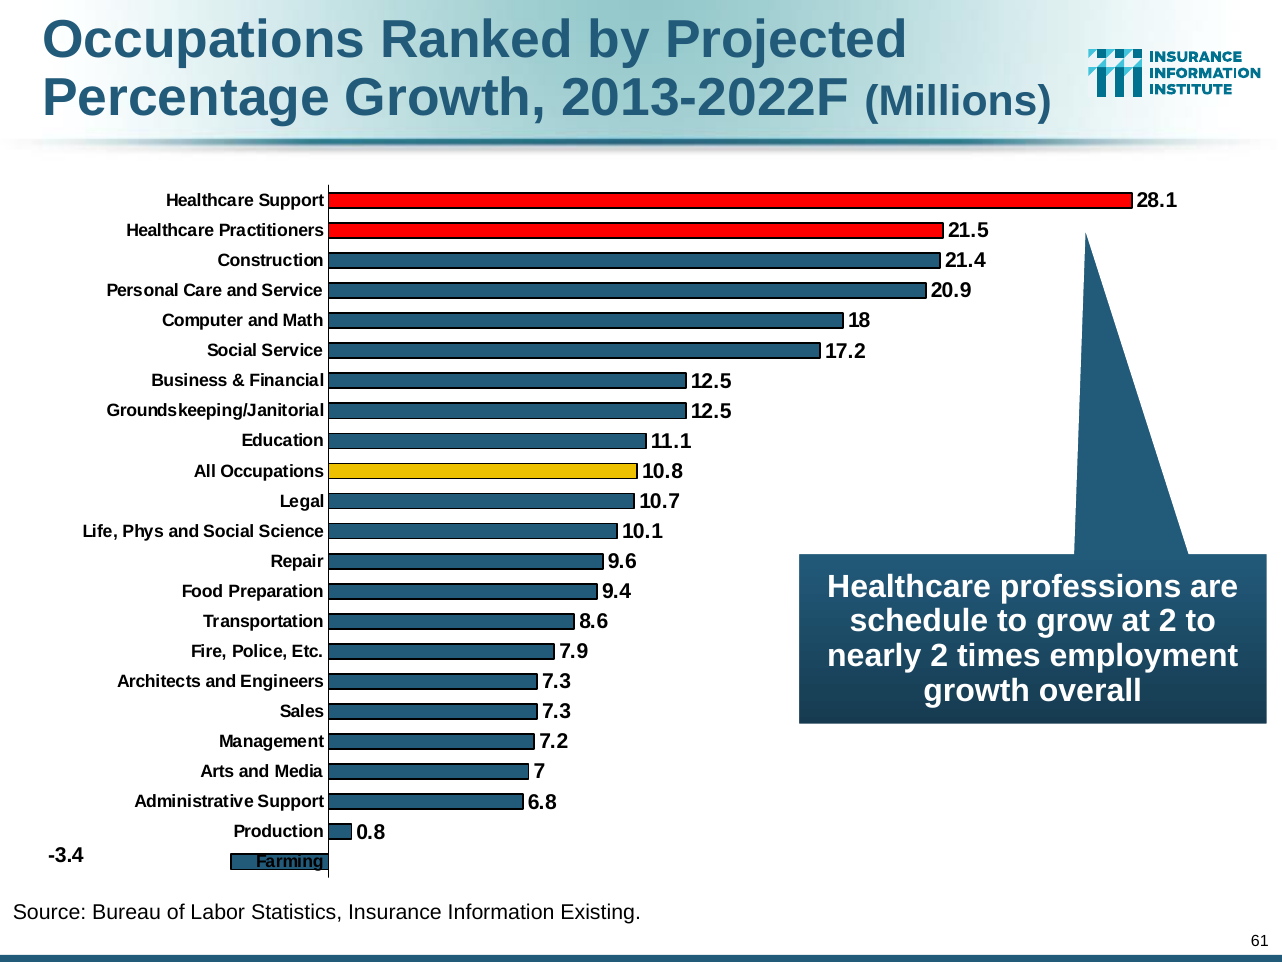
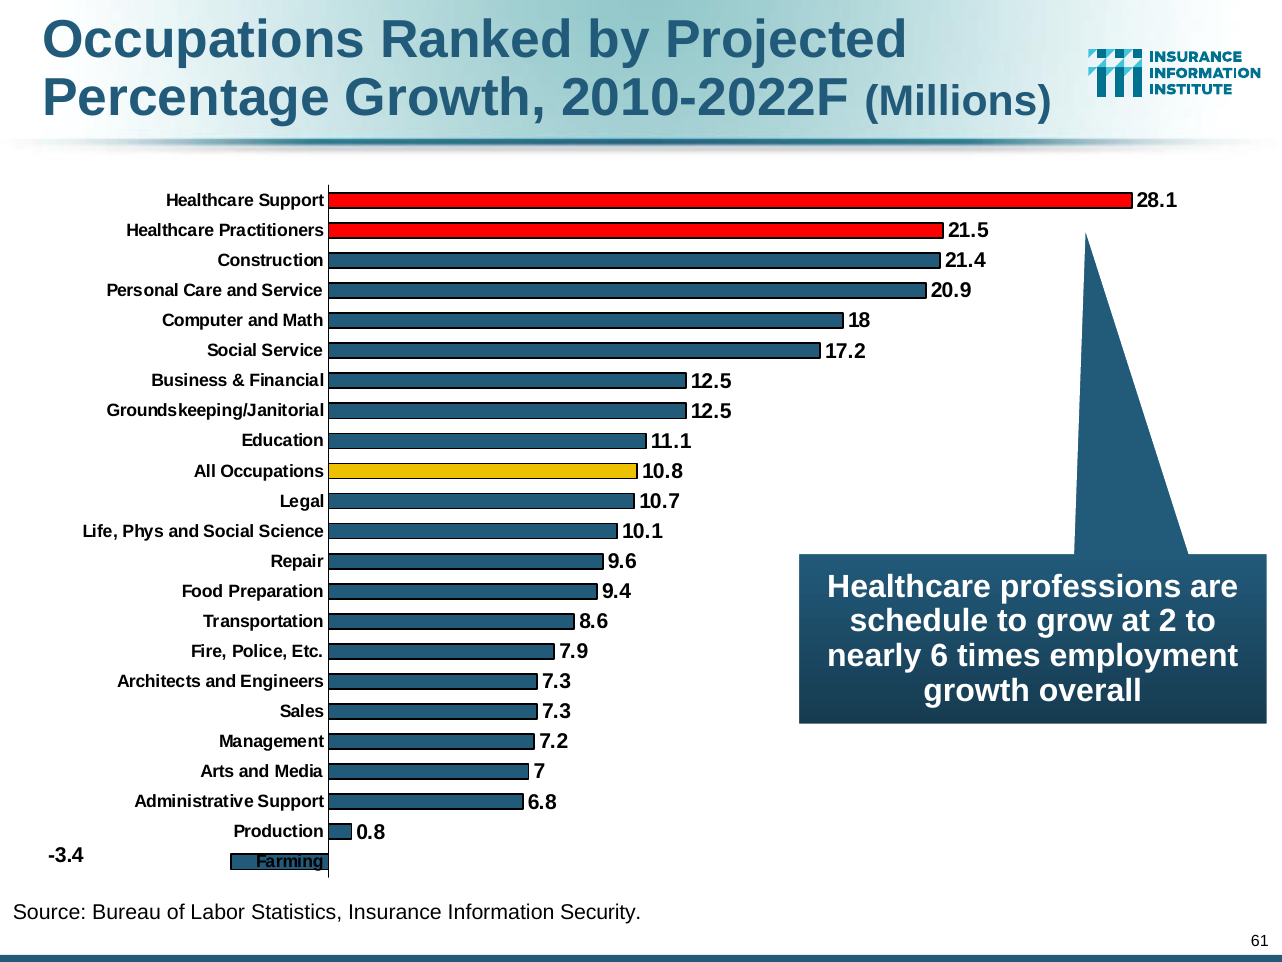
2013-2022F: 2013-2022F -> 2010-2022F (705, 98)
nearly 2: 2 -> 6 (939, 656)
Existing: Existing -> Security (601, 912)
